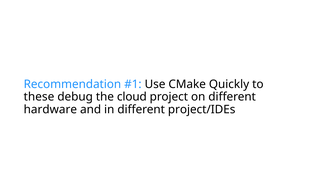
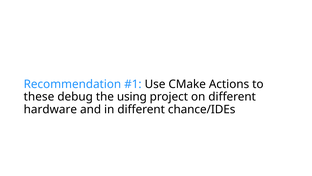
Quickly: Quickly -> Actions (229, 84)
cloud: cloud -> using (132, 97)
project/IDEs: project/IDEs -> chance/IDEs (202, 109)
